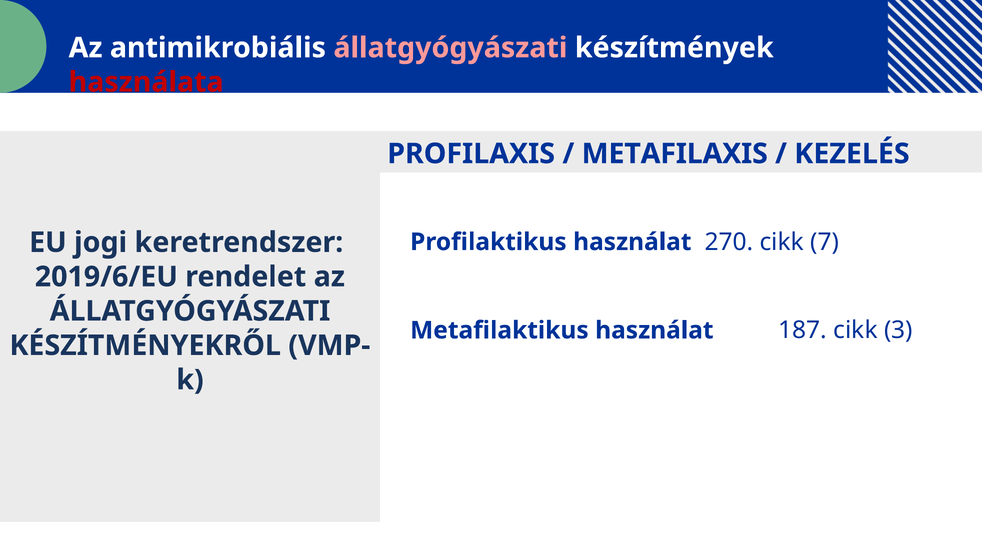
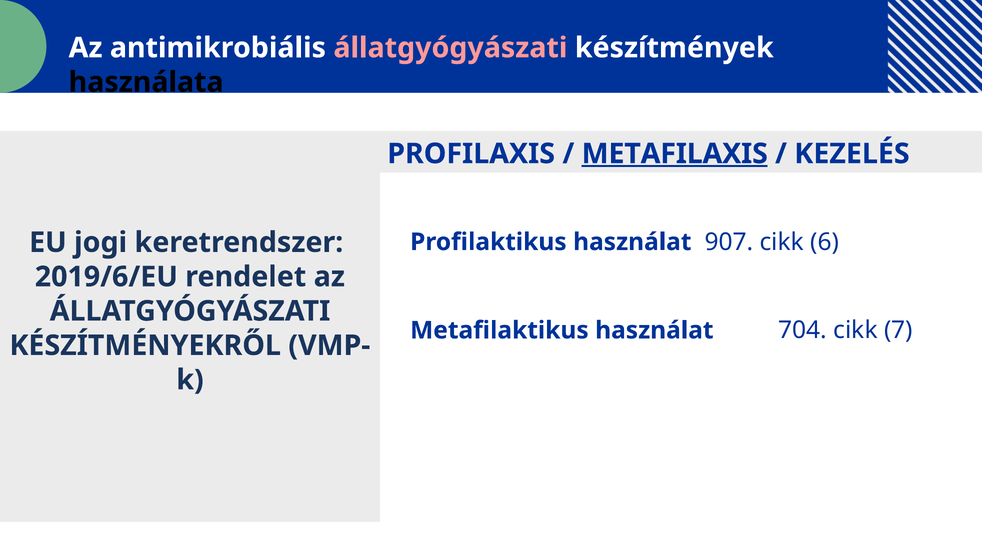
használata colour: red -> black (146, 82)
METAFILAXIS underline: none -> present (675, 154)
270: 270 -> 907 (729, 242)
7: 7 -> 6 (825, 242)
187: 187 -> 704 (803, 331)
3: 3 -> 7 (898, 331)
